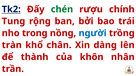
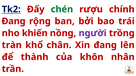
Tung: Tung -> Đang (14, 21)
trong: trong -> khiến (35, 33)
người colour: blue -> purple (93, 33)
Xin dàng: dàng -> đang (105, 45)
